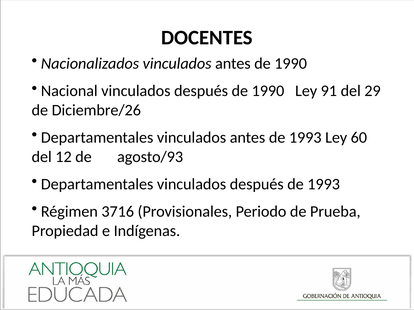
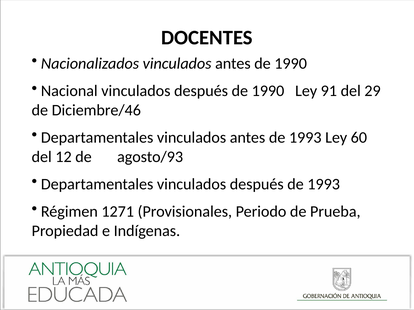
Diciembre/26: Diciembre/26 -> Diciembre/46 (96, 110)
3716: 3716 -> 1271 (118, 212)
